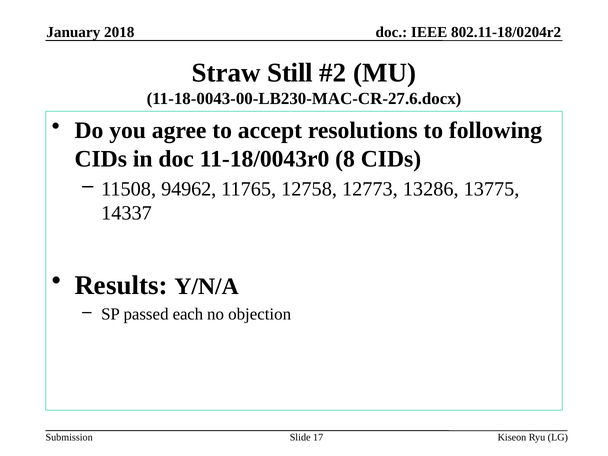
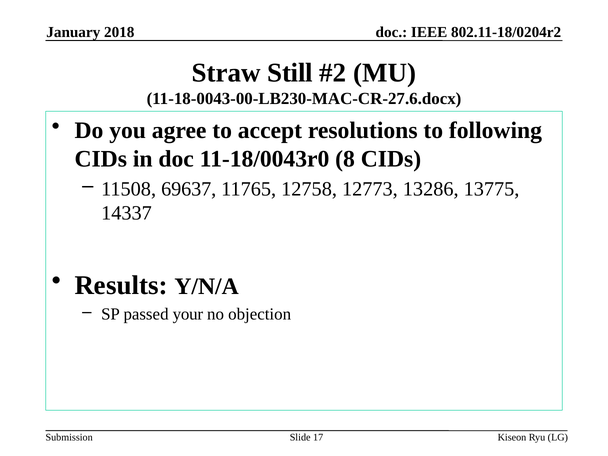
94962: 94962 -> 69637 (189, 189)
each: each -> your (188, 314)
